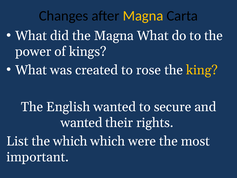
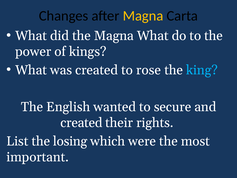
king colour: yellow -> light blue (202, 70)
wanted: wanted -> created (81, 123)
the which: which -> losing (70, 141)
